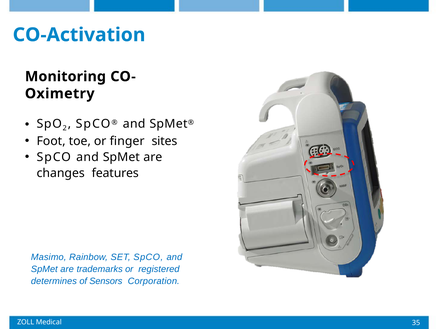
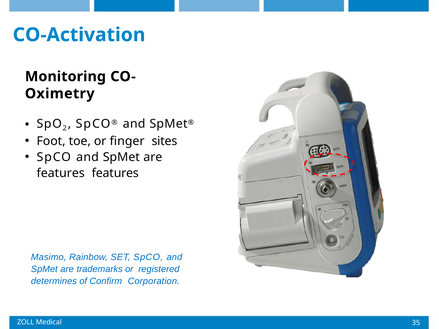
changes: changes -> features (61, 173)
Sensors: Sensors -> Confirm (106, 281)
